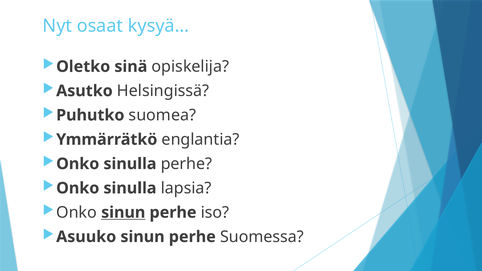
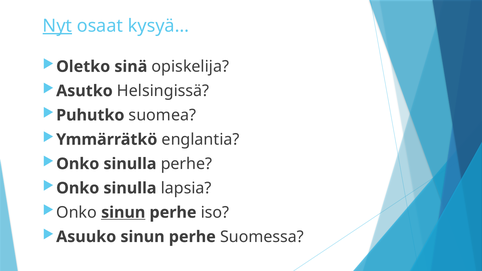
Nyt underline: none -> present (57, 26)
